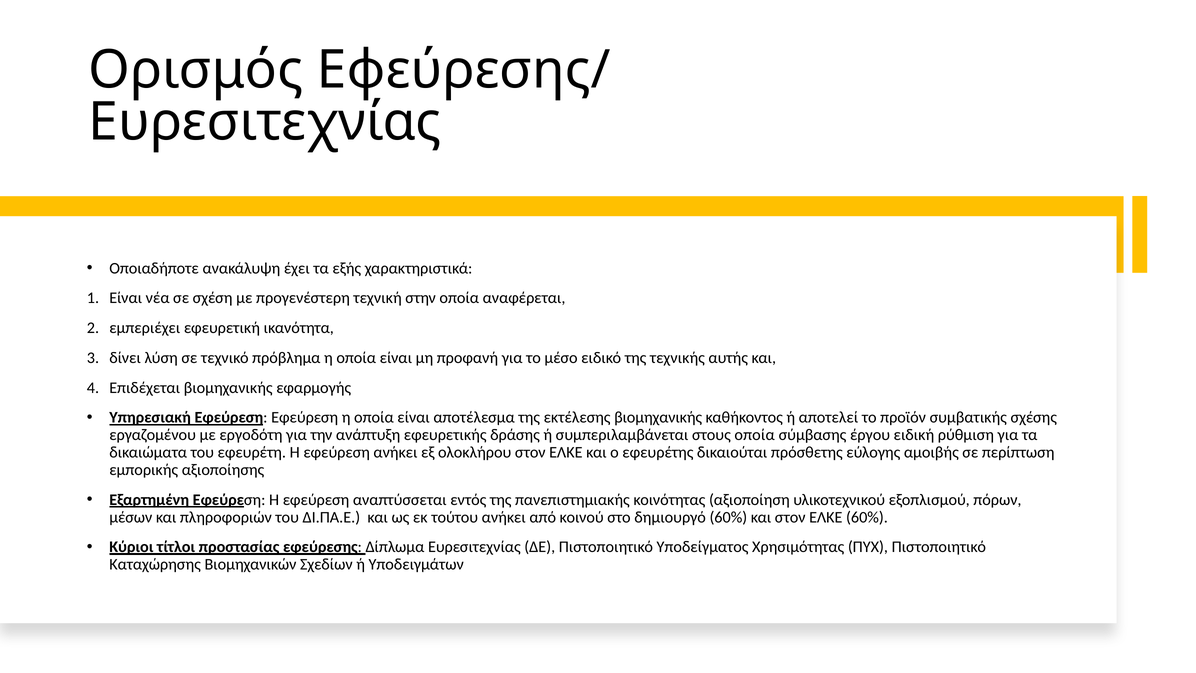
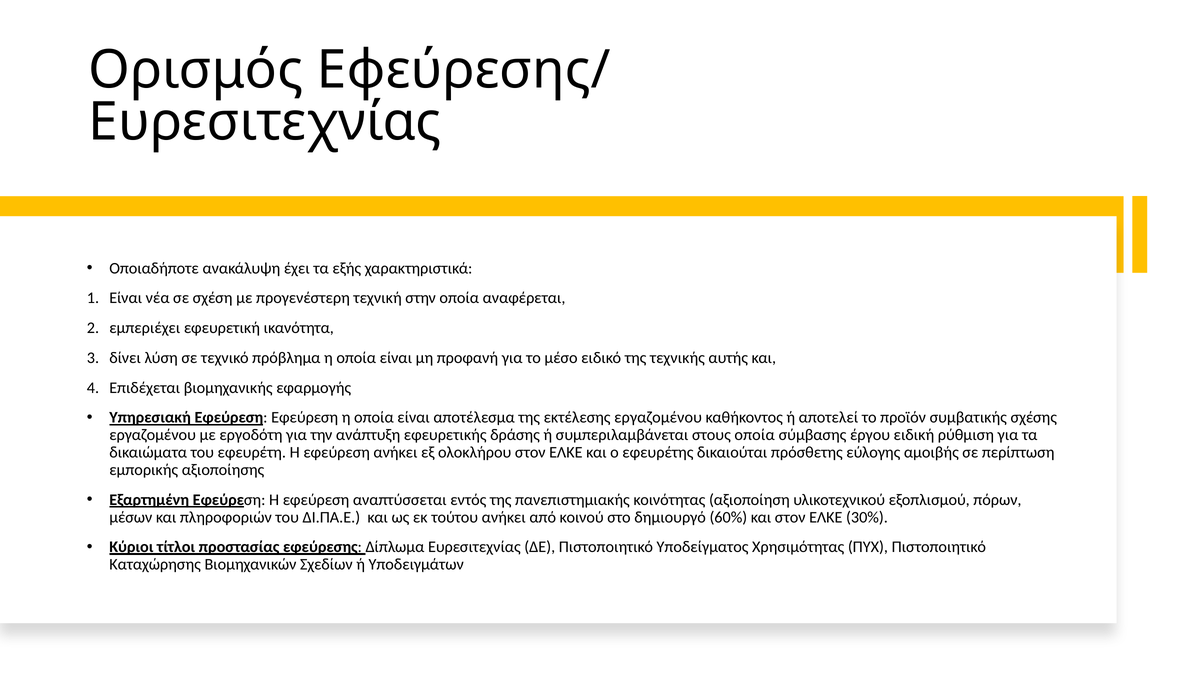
εκτέλεσης βιομηχανικής: βιομηχανικής -> εργαζομένου (658, 417)
ΕΛΚΕ 60%: 60% -> 30% (867, 517)
